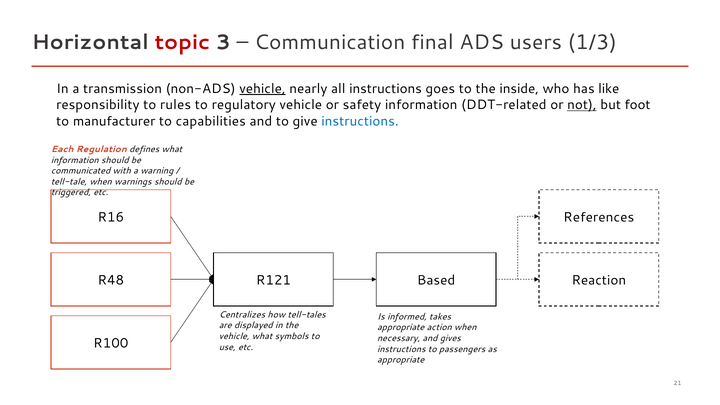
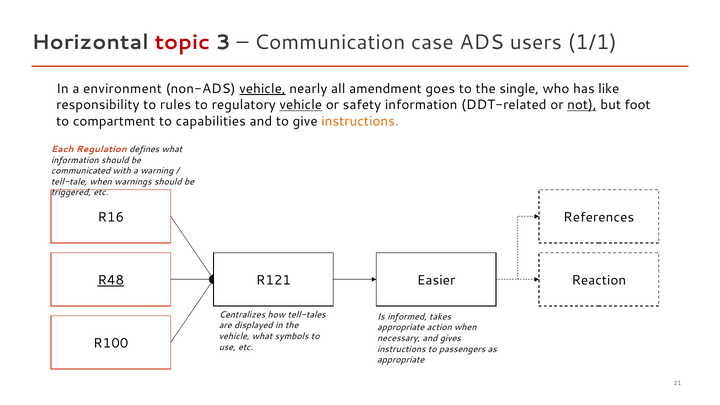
final: final -> case (432, 42)
1/3: 1/3 -> 1/1 (592, 42)
transmission: transmission -> environment (122, 89)
all instructions: instructions -> amendment (385, 89)
inside: inside -> single (519, 89)
vehicle underline: none -> present (301, 105)
manufacturer: manufacturer -> compartment (114, 121)
instructions colour: blue -> orange (360, 121)
R48 underline: none -> present (111, 280)
Based: Based -> Easier (436, 280)
